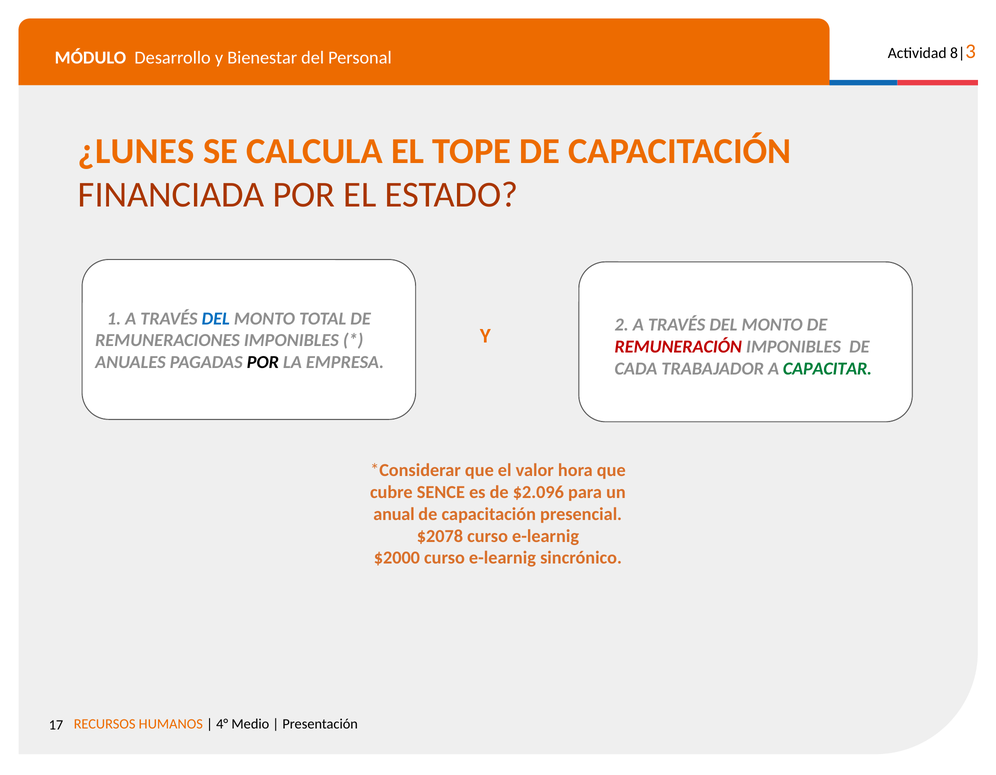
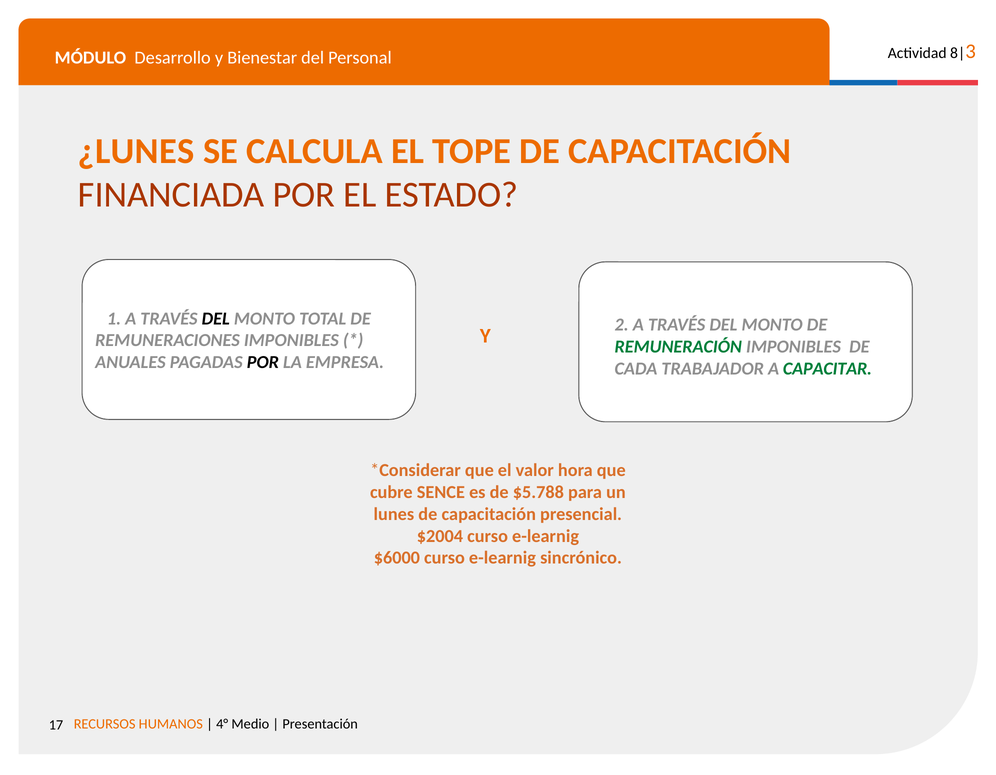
DEL colour: blue -> black (216, 318)
REMUNERACIÓN colour: red -> green (678, 346)
$2.096: $2.096 -> $5.788 (538, 492)
anual: anual -> lunes (394, 514)
$2078: $2078 -> $2004 (440, 536)
$2000: $2000 -> $6000 (397, 558)
